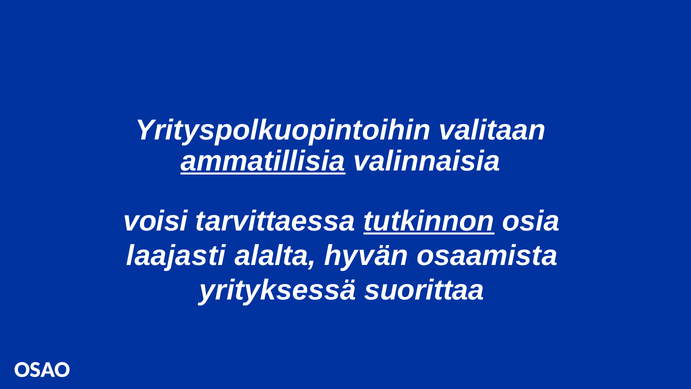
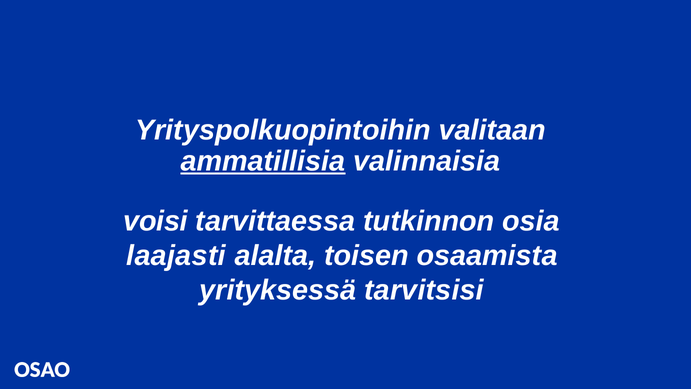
tutkinnon underline: present -> none (429, 221)
hyvän: hyvän -> toisen (366, 255)
suorittaa: suorittaa -> tarvitsisi (424, 290)
